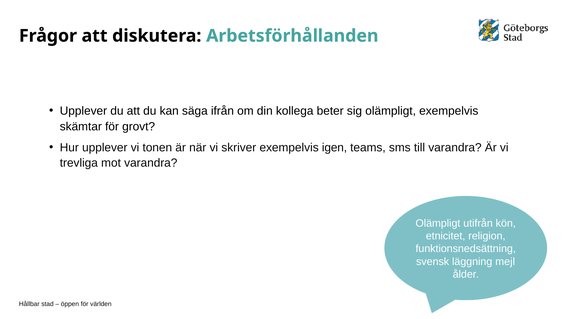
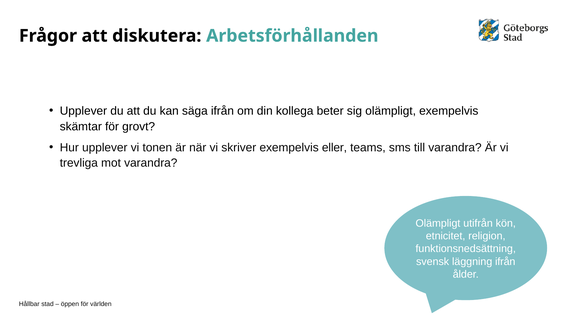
igen: igen -> eller (334, 147)
läggning mejl: mejl -> ifrån (505, 262)
